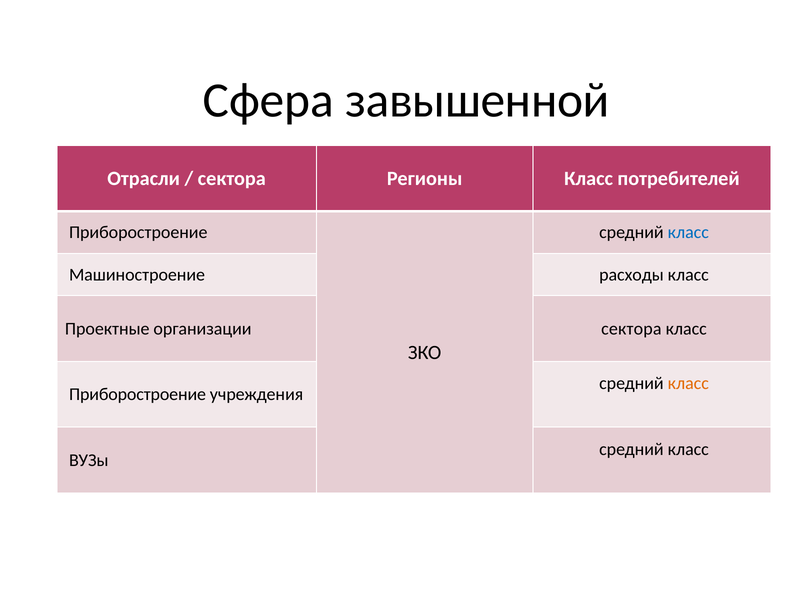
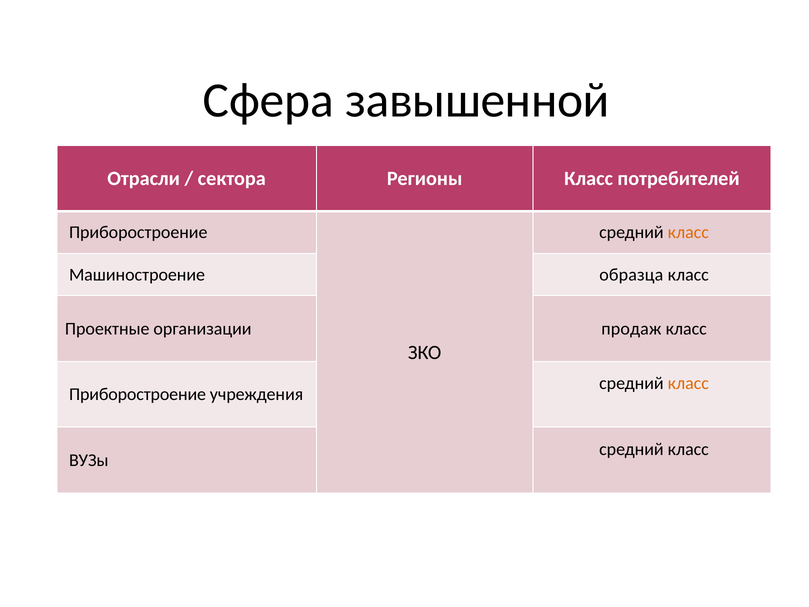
класс colour: blue -> orange (688, 232)
расходы: расходы -> образца (631, 275)
организации сектора: сектора -> продаж (631, 329)
